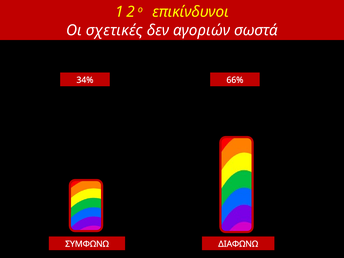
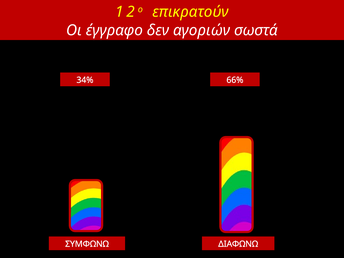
επικίνδυνοι: επικίνδυνοι -> επικρατούν (191, 12)
σχετικές: σχετικές -> έγγραφο (114, 30)
